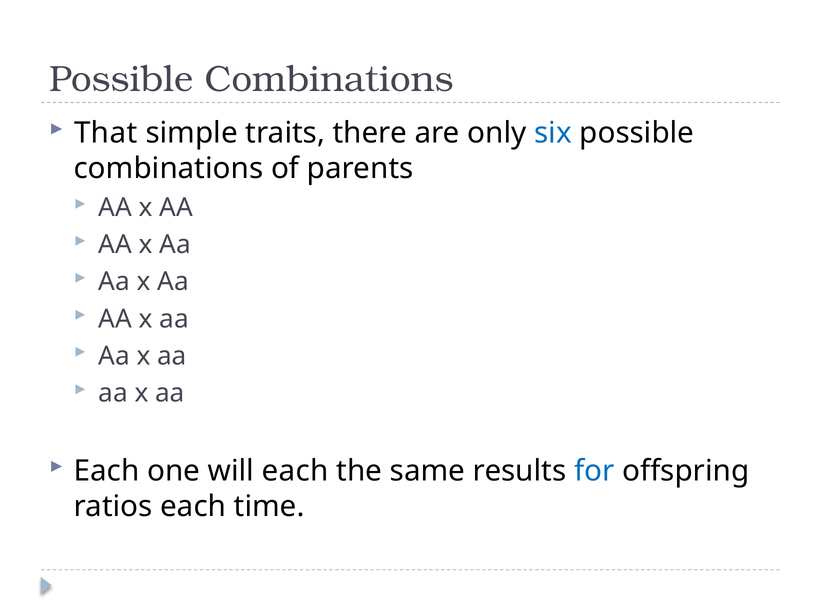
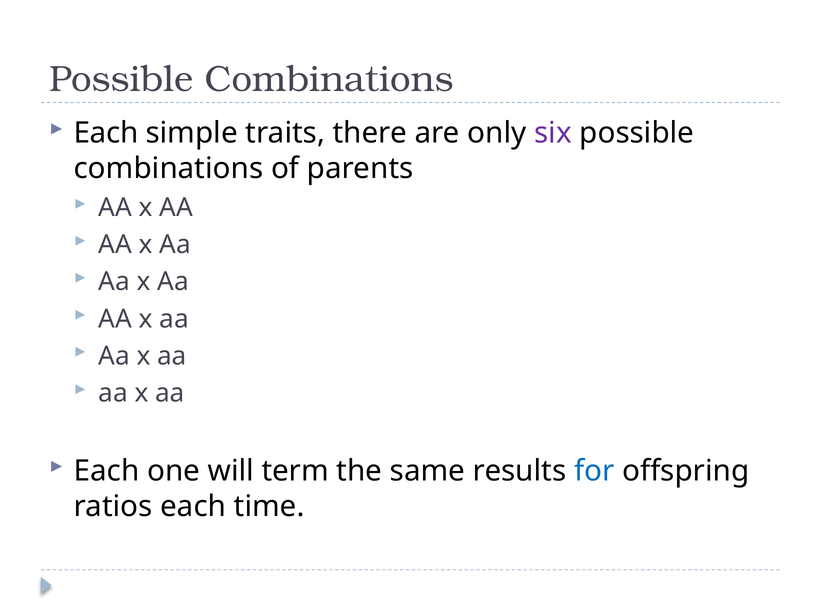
That: That -> Each (106, 133)
six colour: blue -> purple (553, 133)
will each: each -> term (295, 471)
